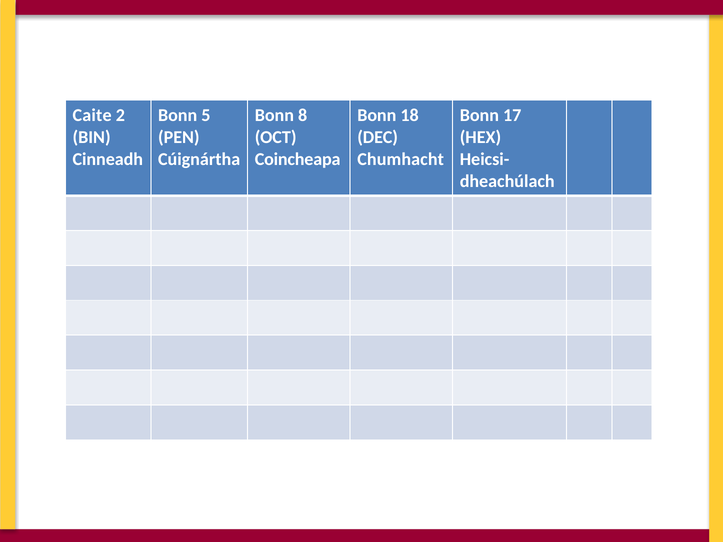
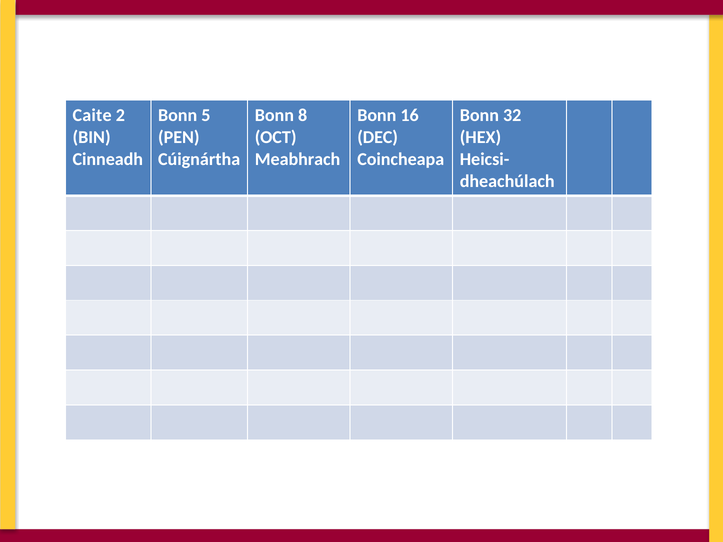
18: 18 -> 16 (410, 115)
17: 17 -> 32 (512, 115)
Coincheapa: Coincheapa -> Meabhrach (298, 159)
Chumhacht: Chumhacht -> Coincheapa (401, 159)
